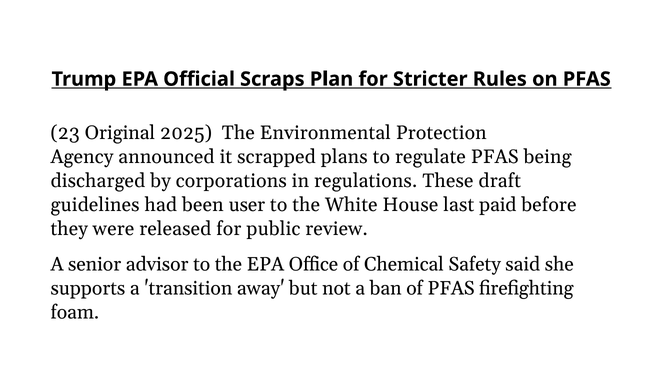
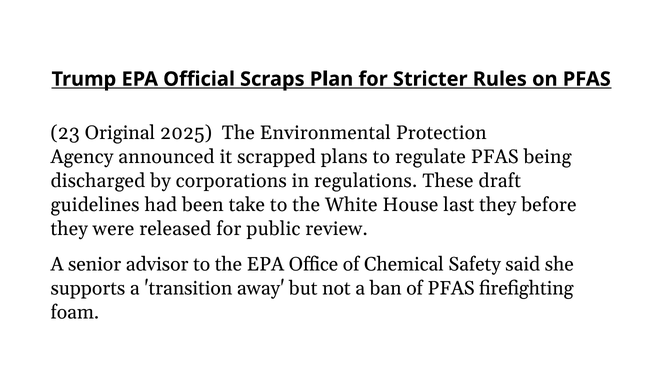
user: user -> take (247, 205)
last paid: paid -> they (498, 205)
